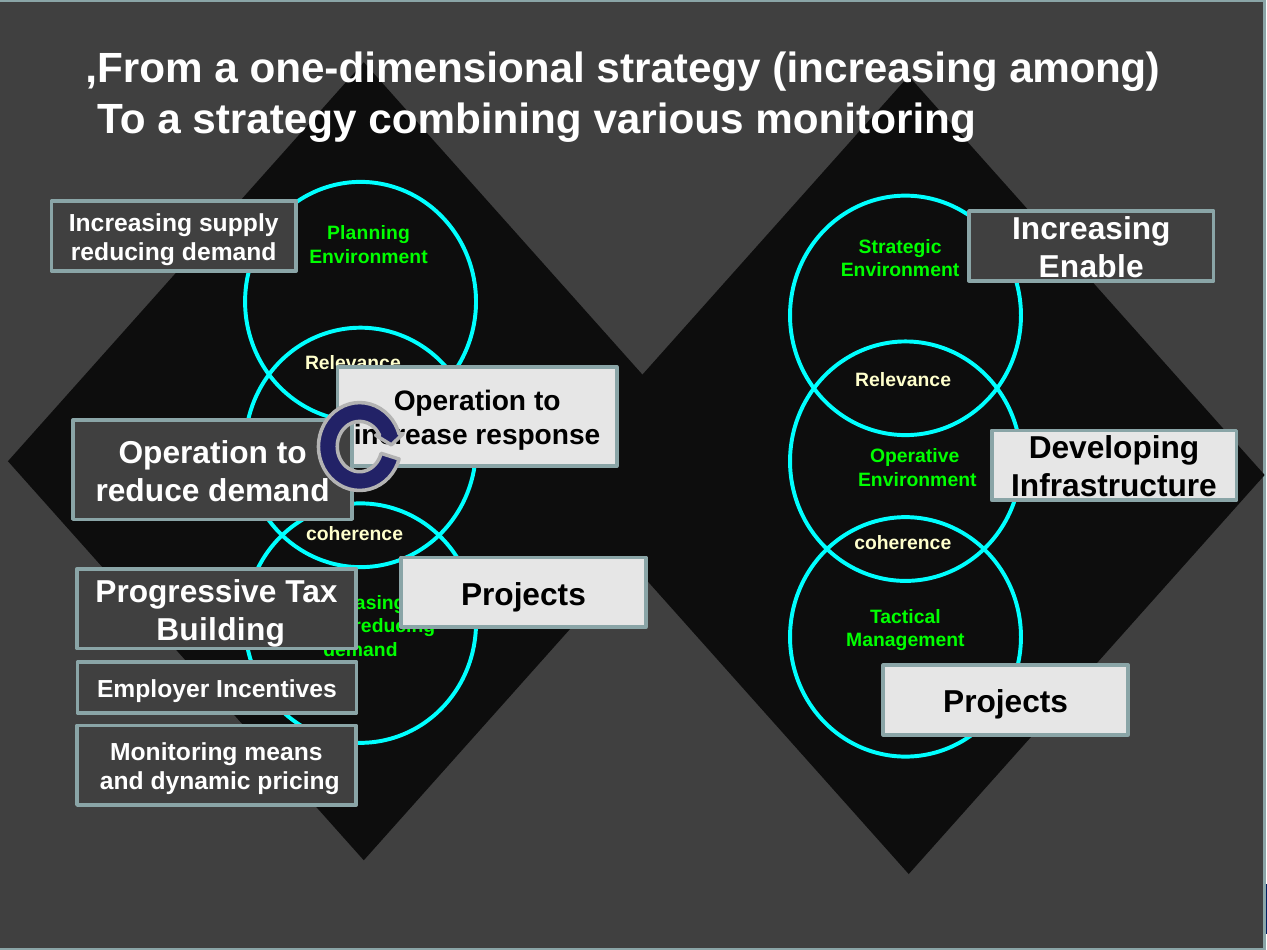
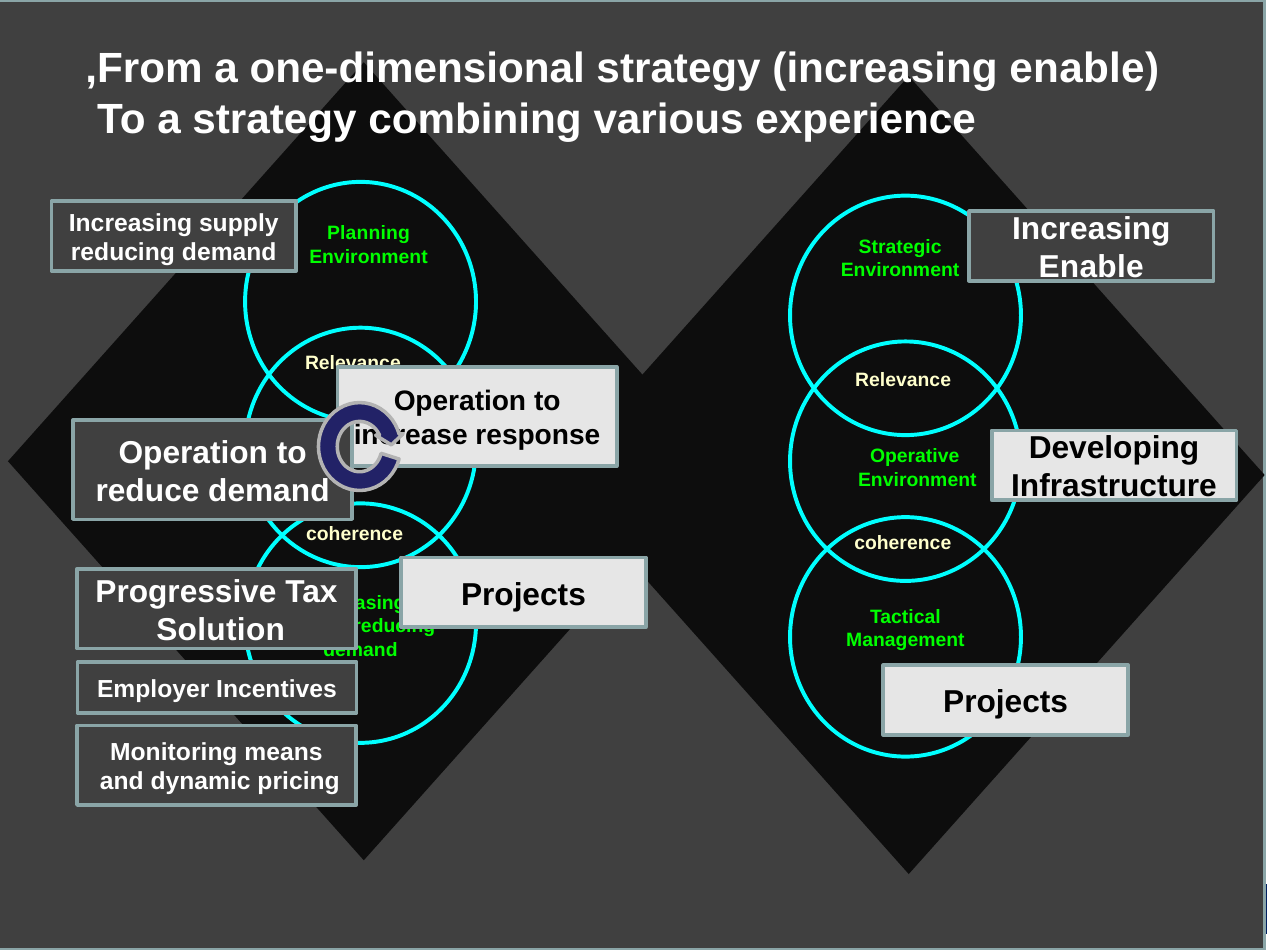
strategy increasing among: among -> enable (1084, 69)
various monitoring: monitoring -> experience (866, 120)
Building: Building -> Solution (221, 630)
